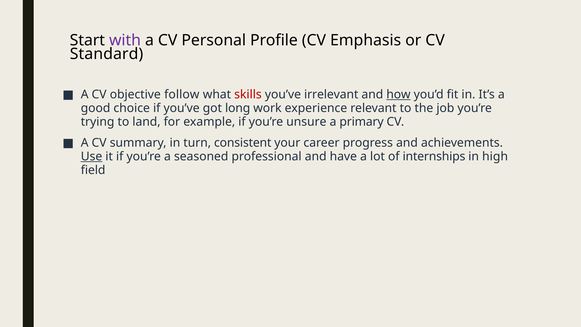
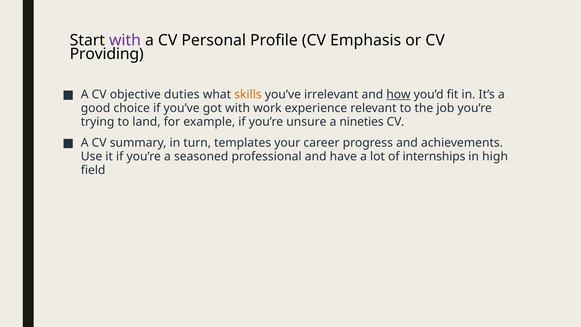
Standard: Standard -> Providing (107, 54)
follow: follow -> duties (182, 94)
skills colour: red -> orange (248, 94)
got long: long -> with (238, 108)
primary: primary -> nineties (362, 122)
consistent: consistent -> templates (243, 143)
Use underline: present -> none (92, 156)
